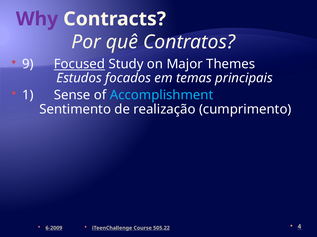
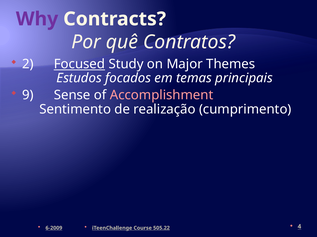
9: 9 -> 2 (28, 64)
1: 1 -> 9 (28, 95)
Accomplishment colour: light blue -> pink (162, 95)
